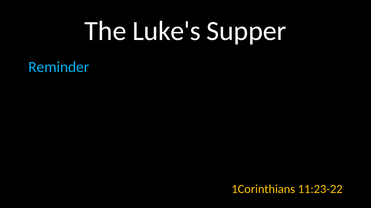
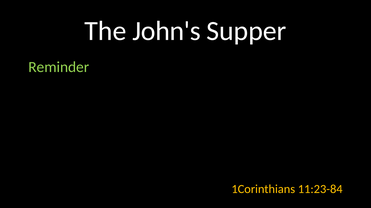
Luke's: Luke's -> John's (166, 31)
Reminder colour: light blue -> light green (59, 67)
11:23-22: 11:23-22 -> 11:23-84 (320, 190)
